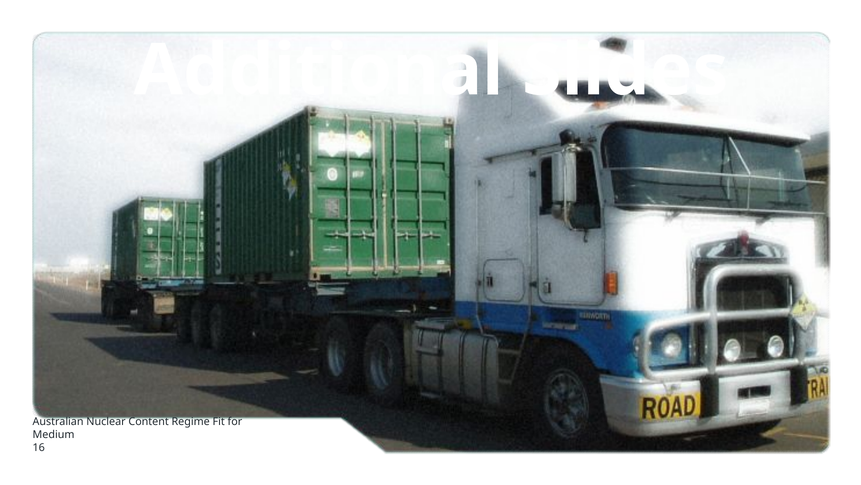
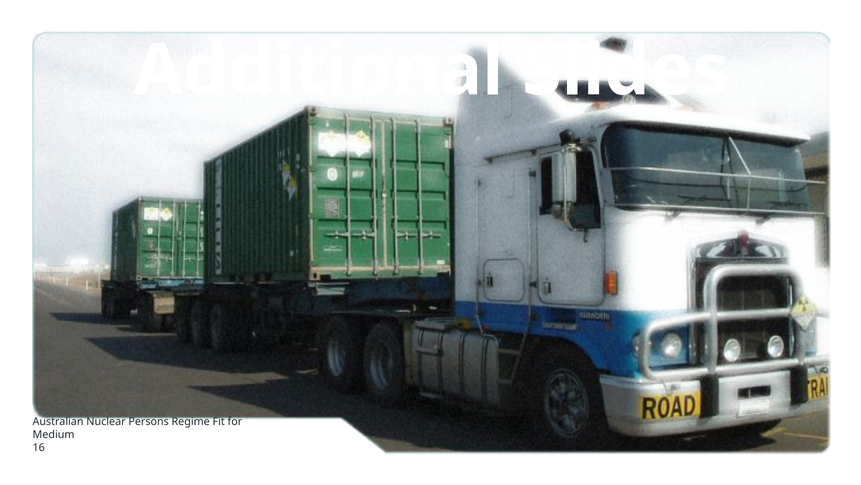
Content: Content -> Persons (149, 421)
